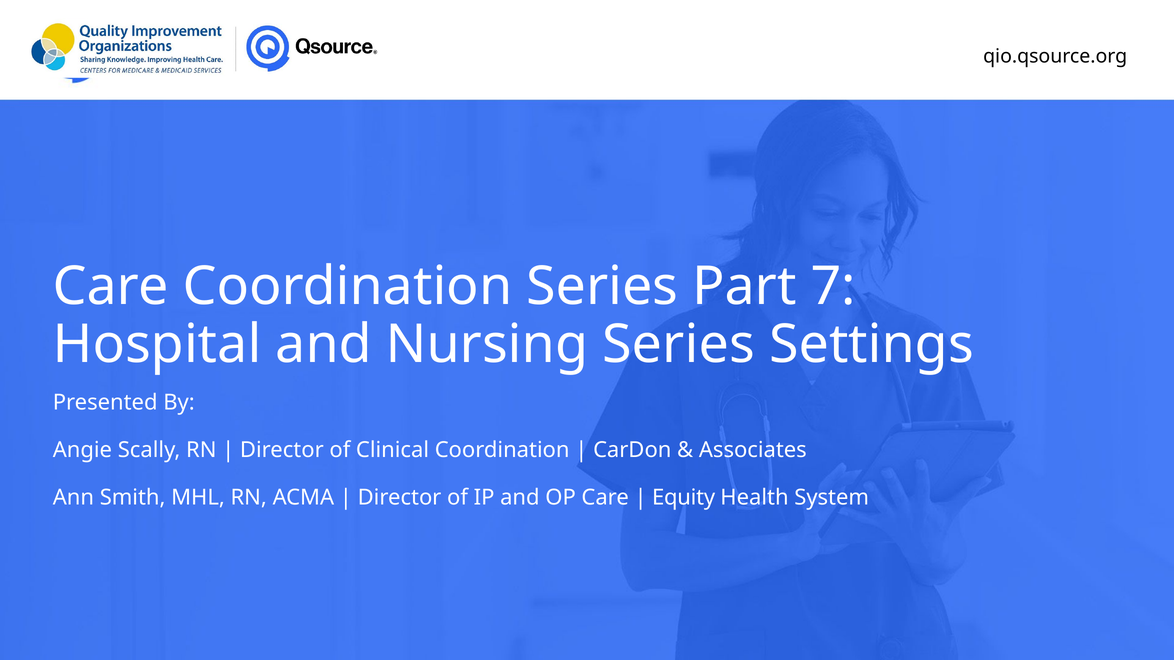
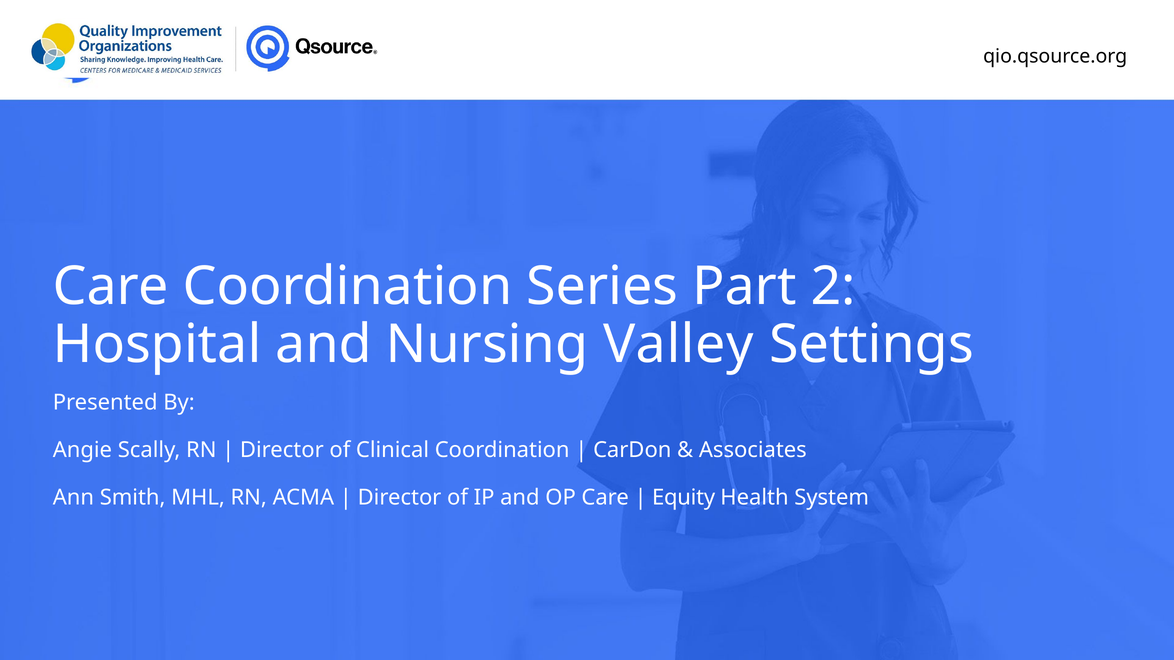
7: 7 -> 2 (833, 287)
Nursing Series: Series -> Valley (678, 345)
